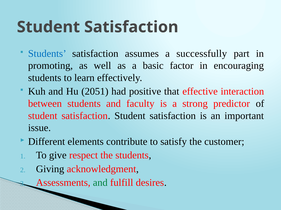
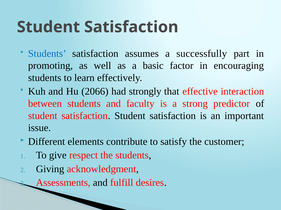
2051: 2051 -> 2066 (95, 92)
positive: positive -> strongly (145, 92)
and colour: green -> black (100, 183)
